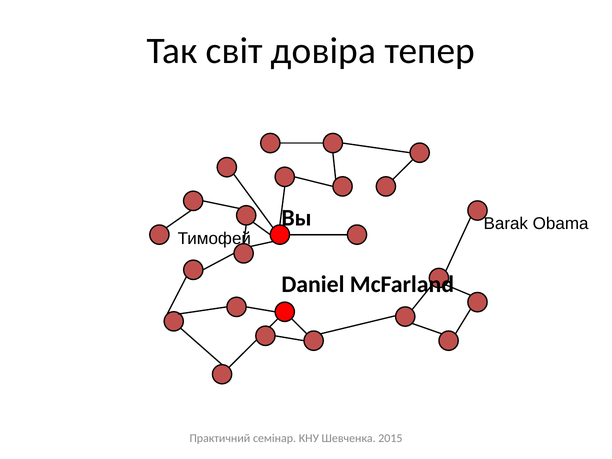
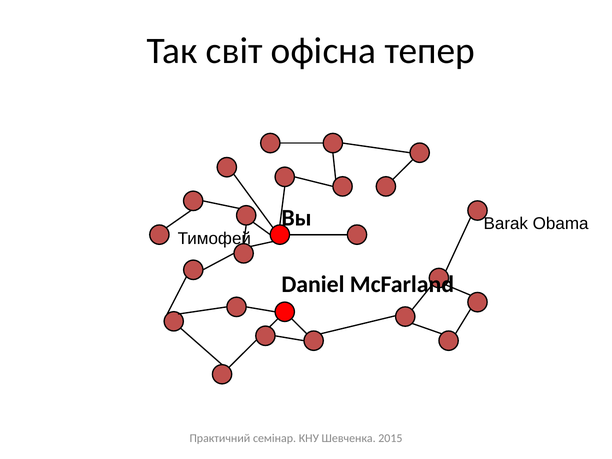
довіра: довіра -> офісна (324, 51)
